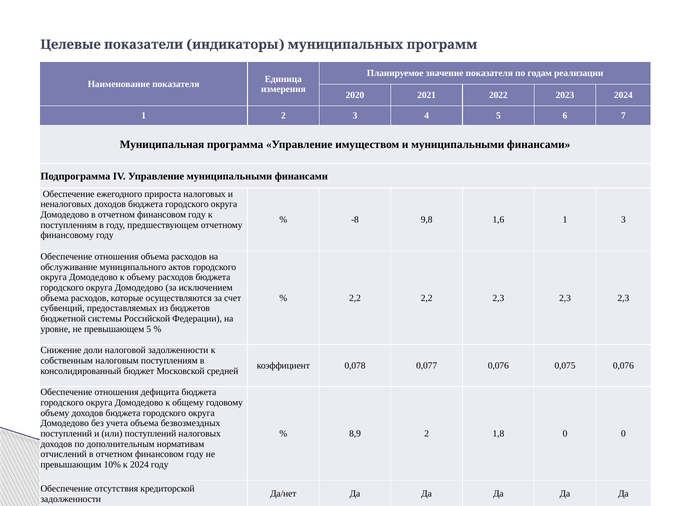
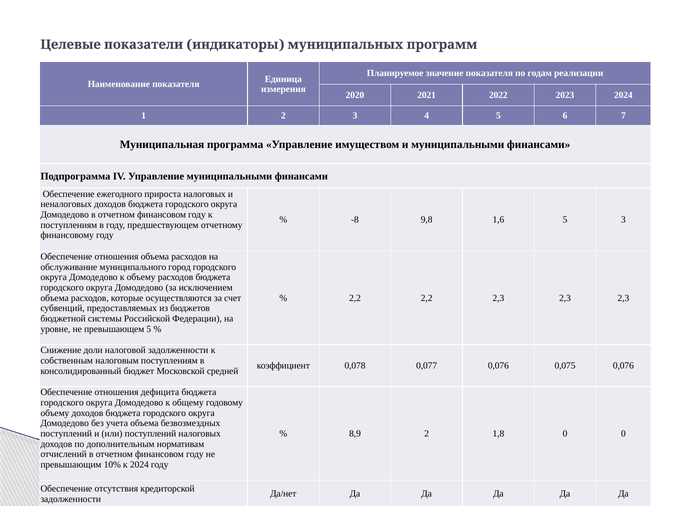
1,6 1: 1 -> 5 (565, 220)
актов: актов -> город (180, 267)
